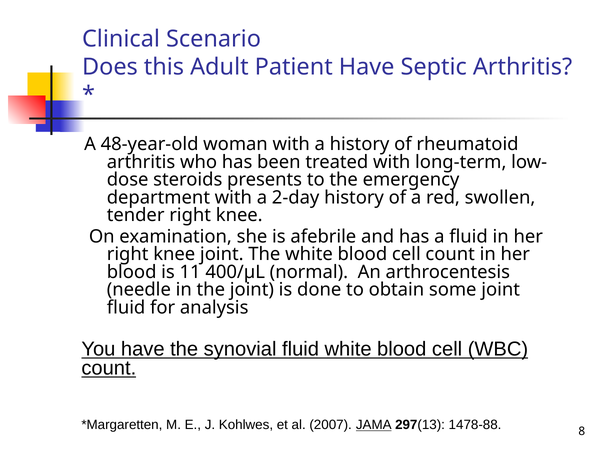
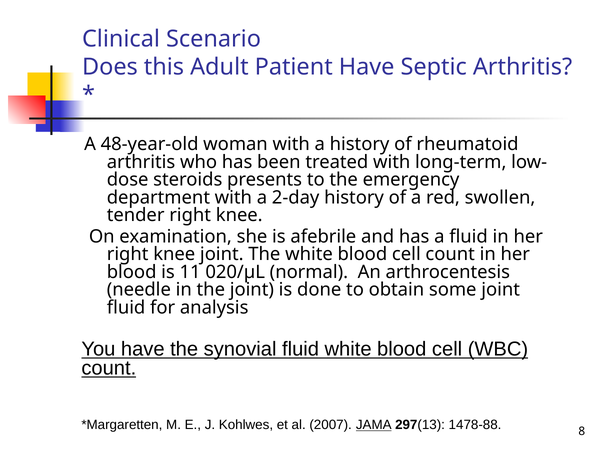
400/µL: 400/µL -> 020/µL (235, 272)
